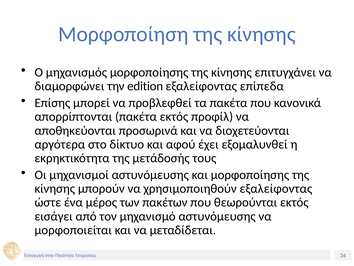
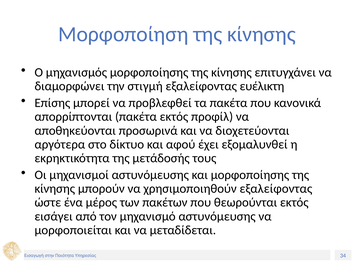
edition: edition -> στιγμή (145, 86)
επίπεδα: επίπεδα -> ευέλικτη (262, 86)
